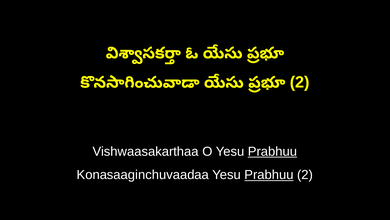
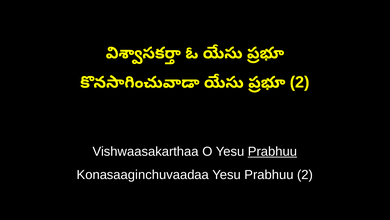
Prabhuu underline: present -> none (269, 174)
